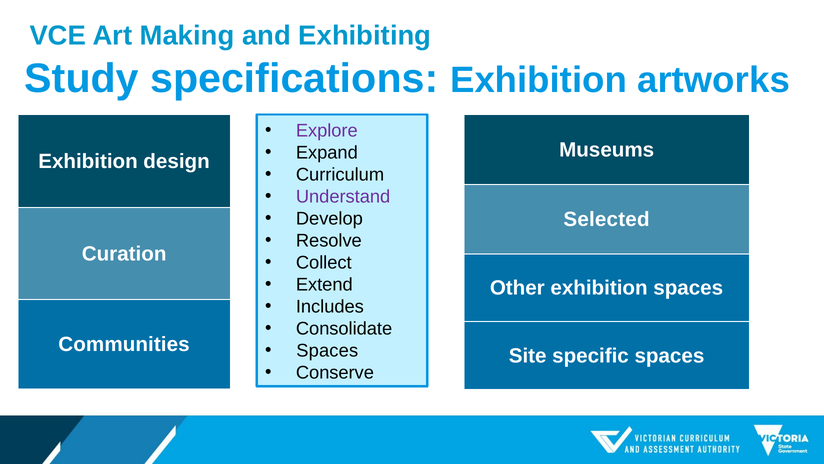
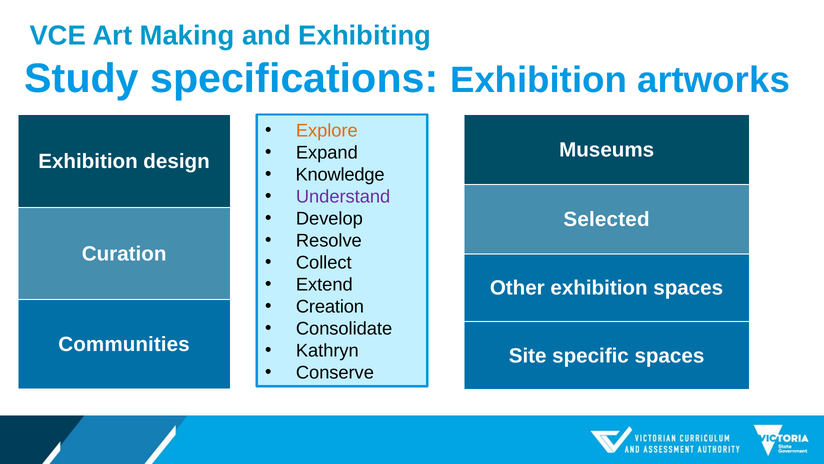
Explore colour: purple -> orange (327, 131)
Curriculum: Curriculum -> Knowledge (340, 175)
Includes: Includes -> Creation (330, 306)
Spaces: Spaces -> Kathryn (327, 350)
